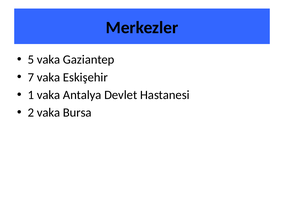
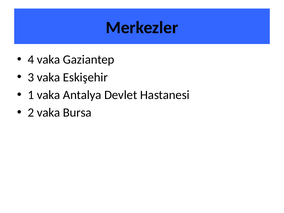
5: 5 -> 4 (31, 60)
7: 7 -> 3 (31, 77)
